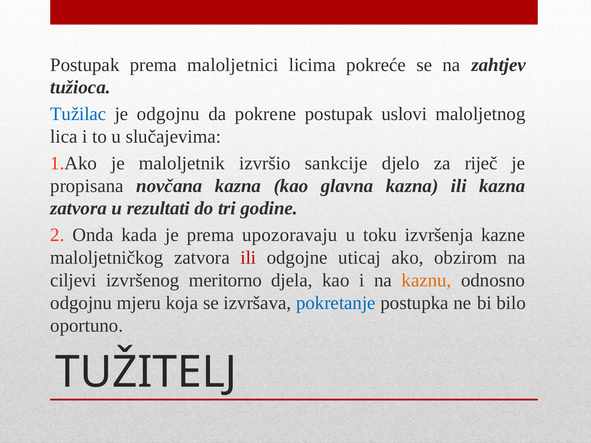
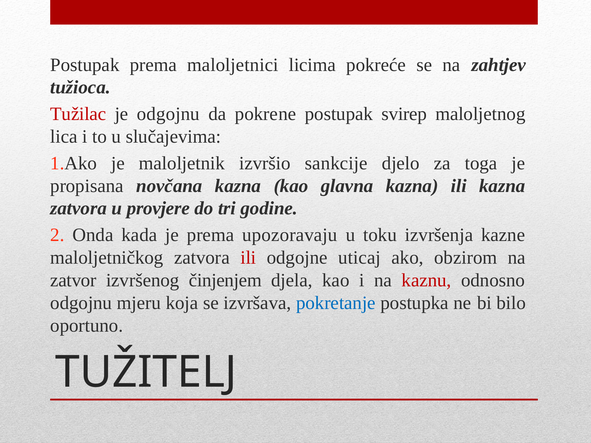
Tužilac colour: blue -> red (78, 114)
uslovi: uslovi -> svirep (404, 114)
riječ: riječ -> toga (481, 163)
rezultati: rezultati -> provjere (158, 209)
ciljevi: ciljevi -> zatvor (73, 280)
meritorno: meritorno -> činjenjem (225, 280)
kaznu colour: orange -> red (426, 280)
